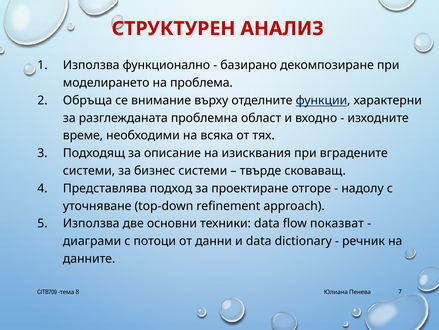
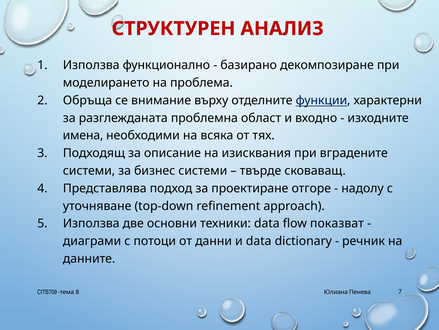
време: време -> имена (83, 135)
